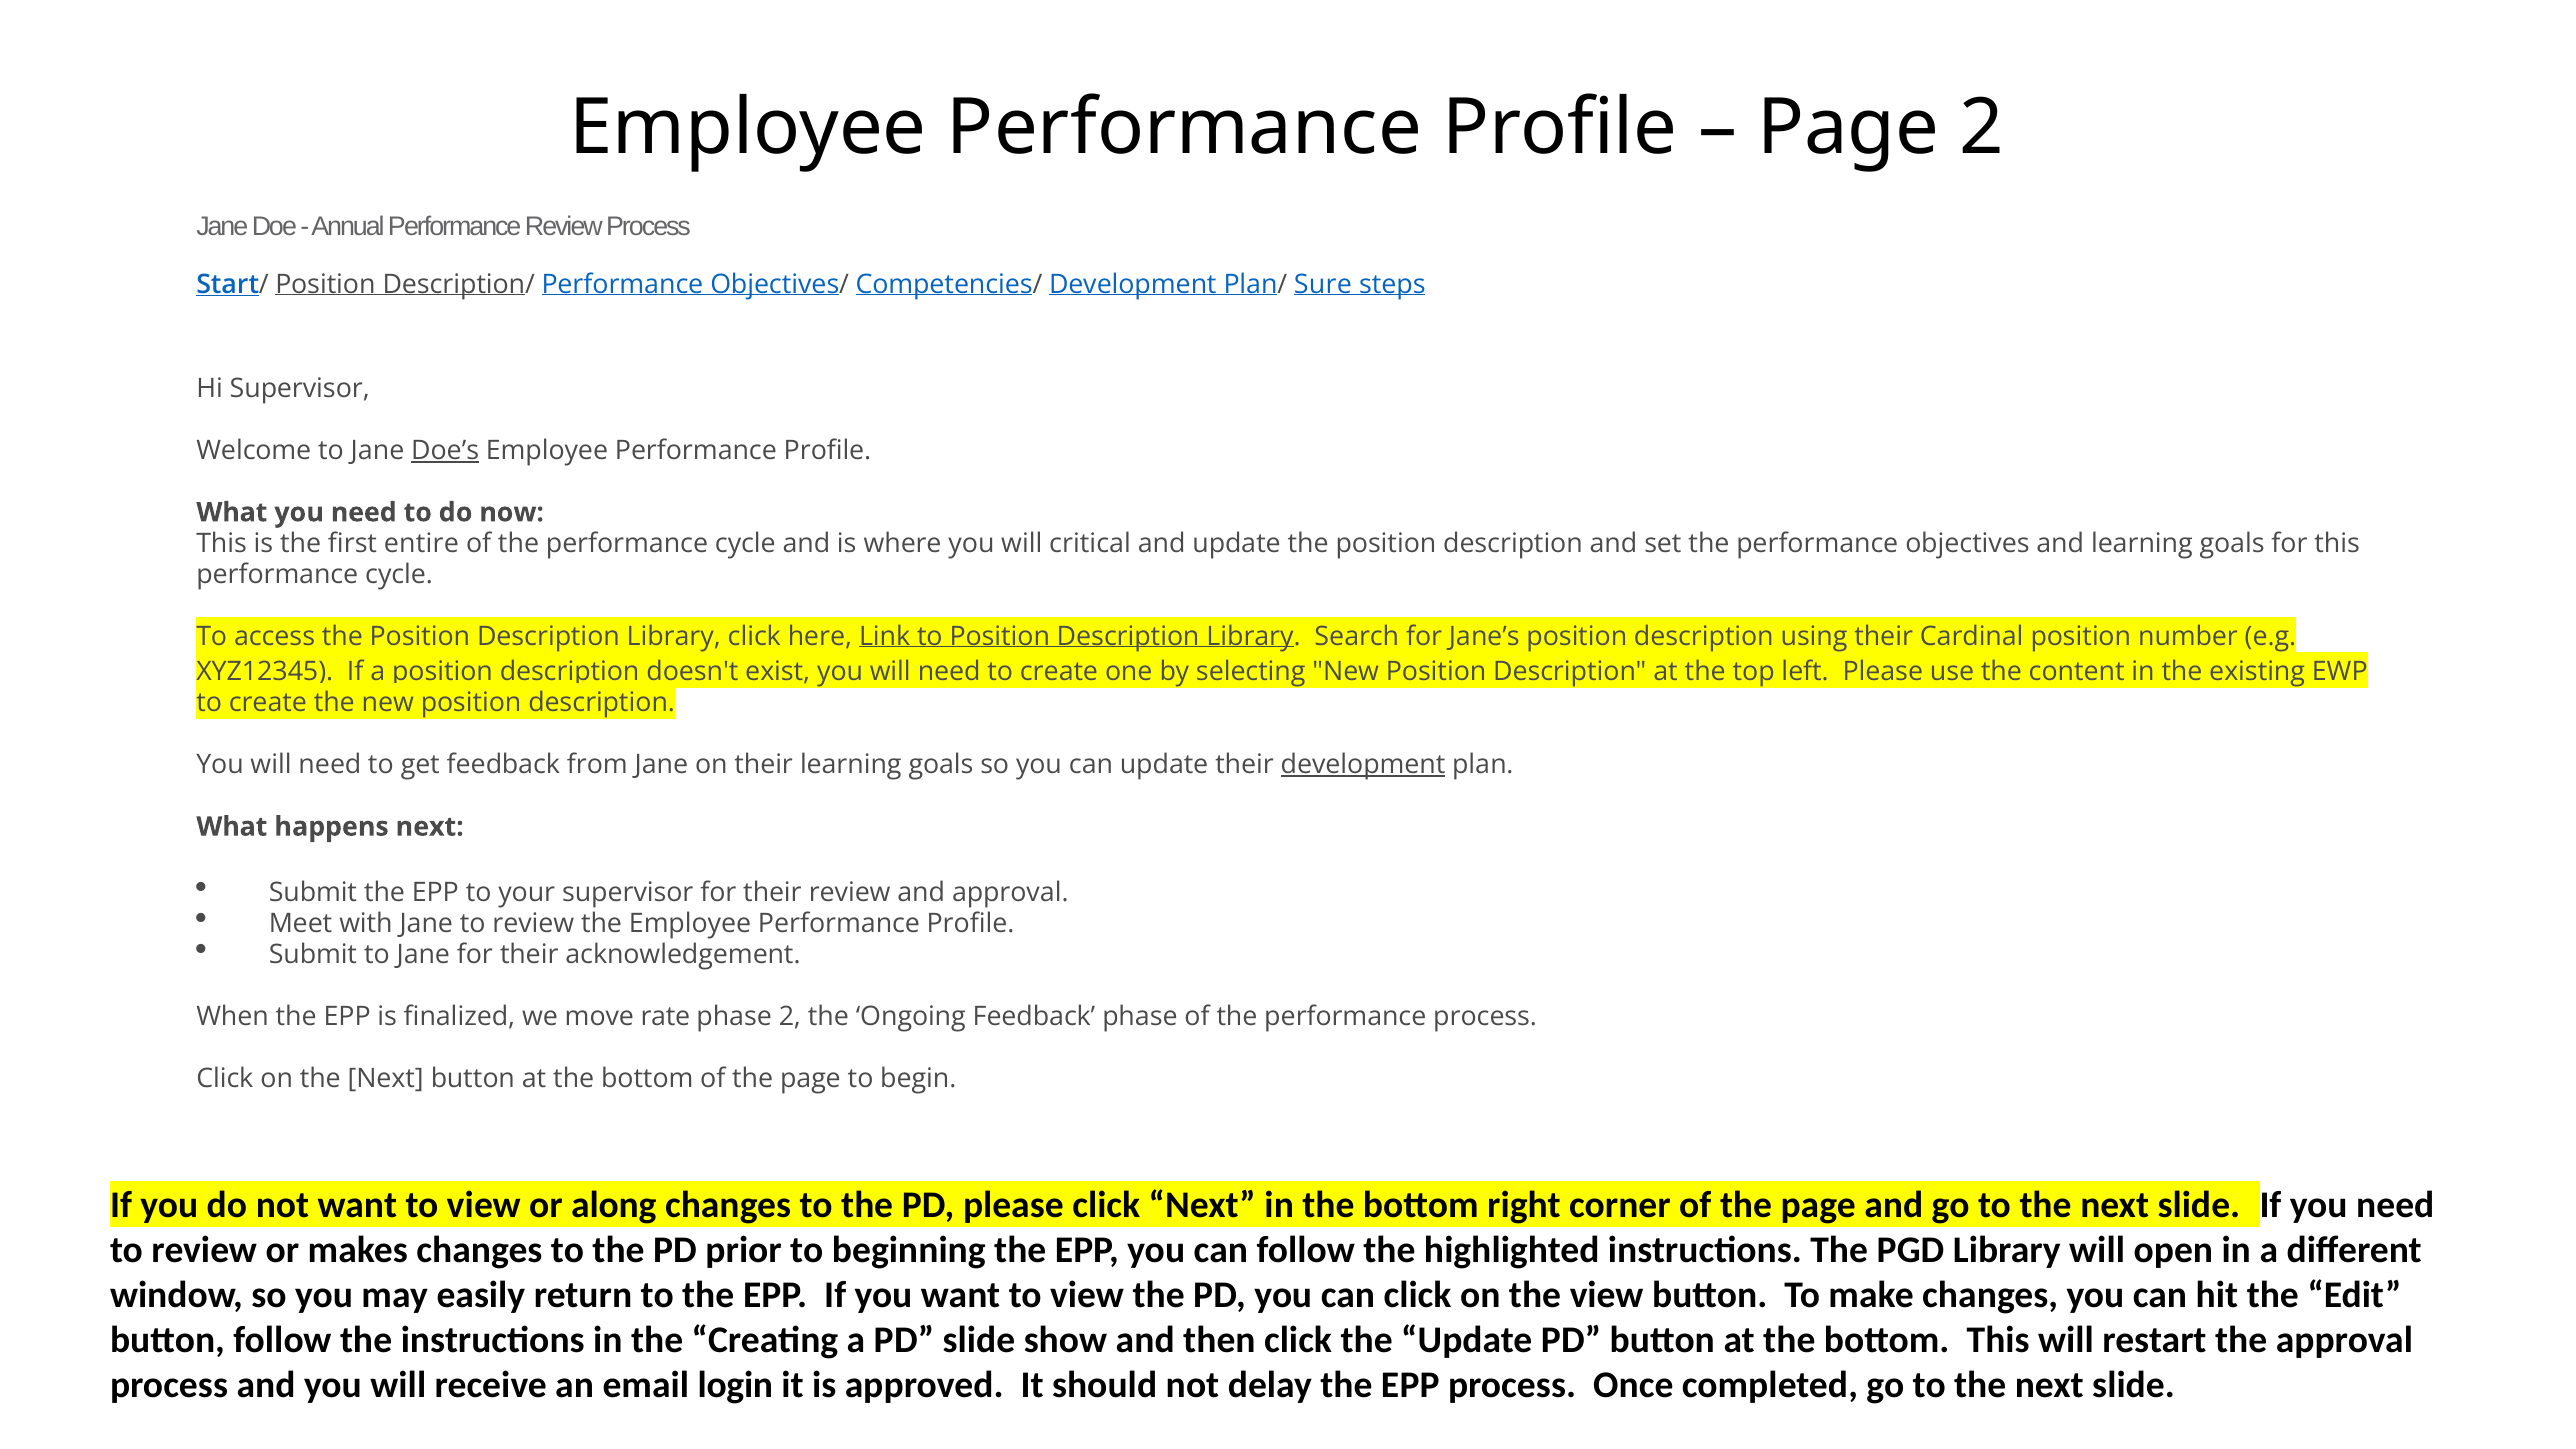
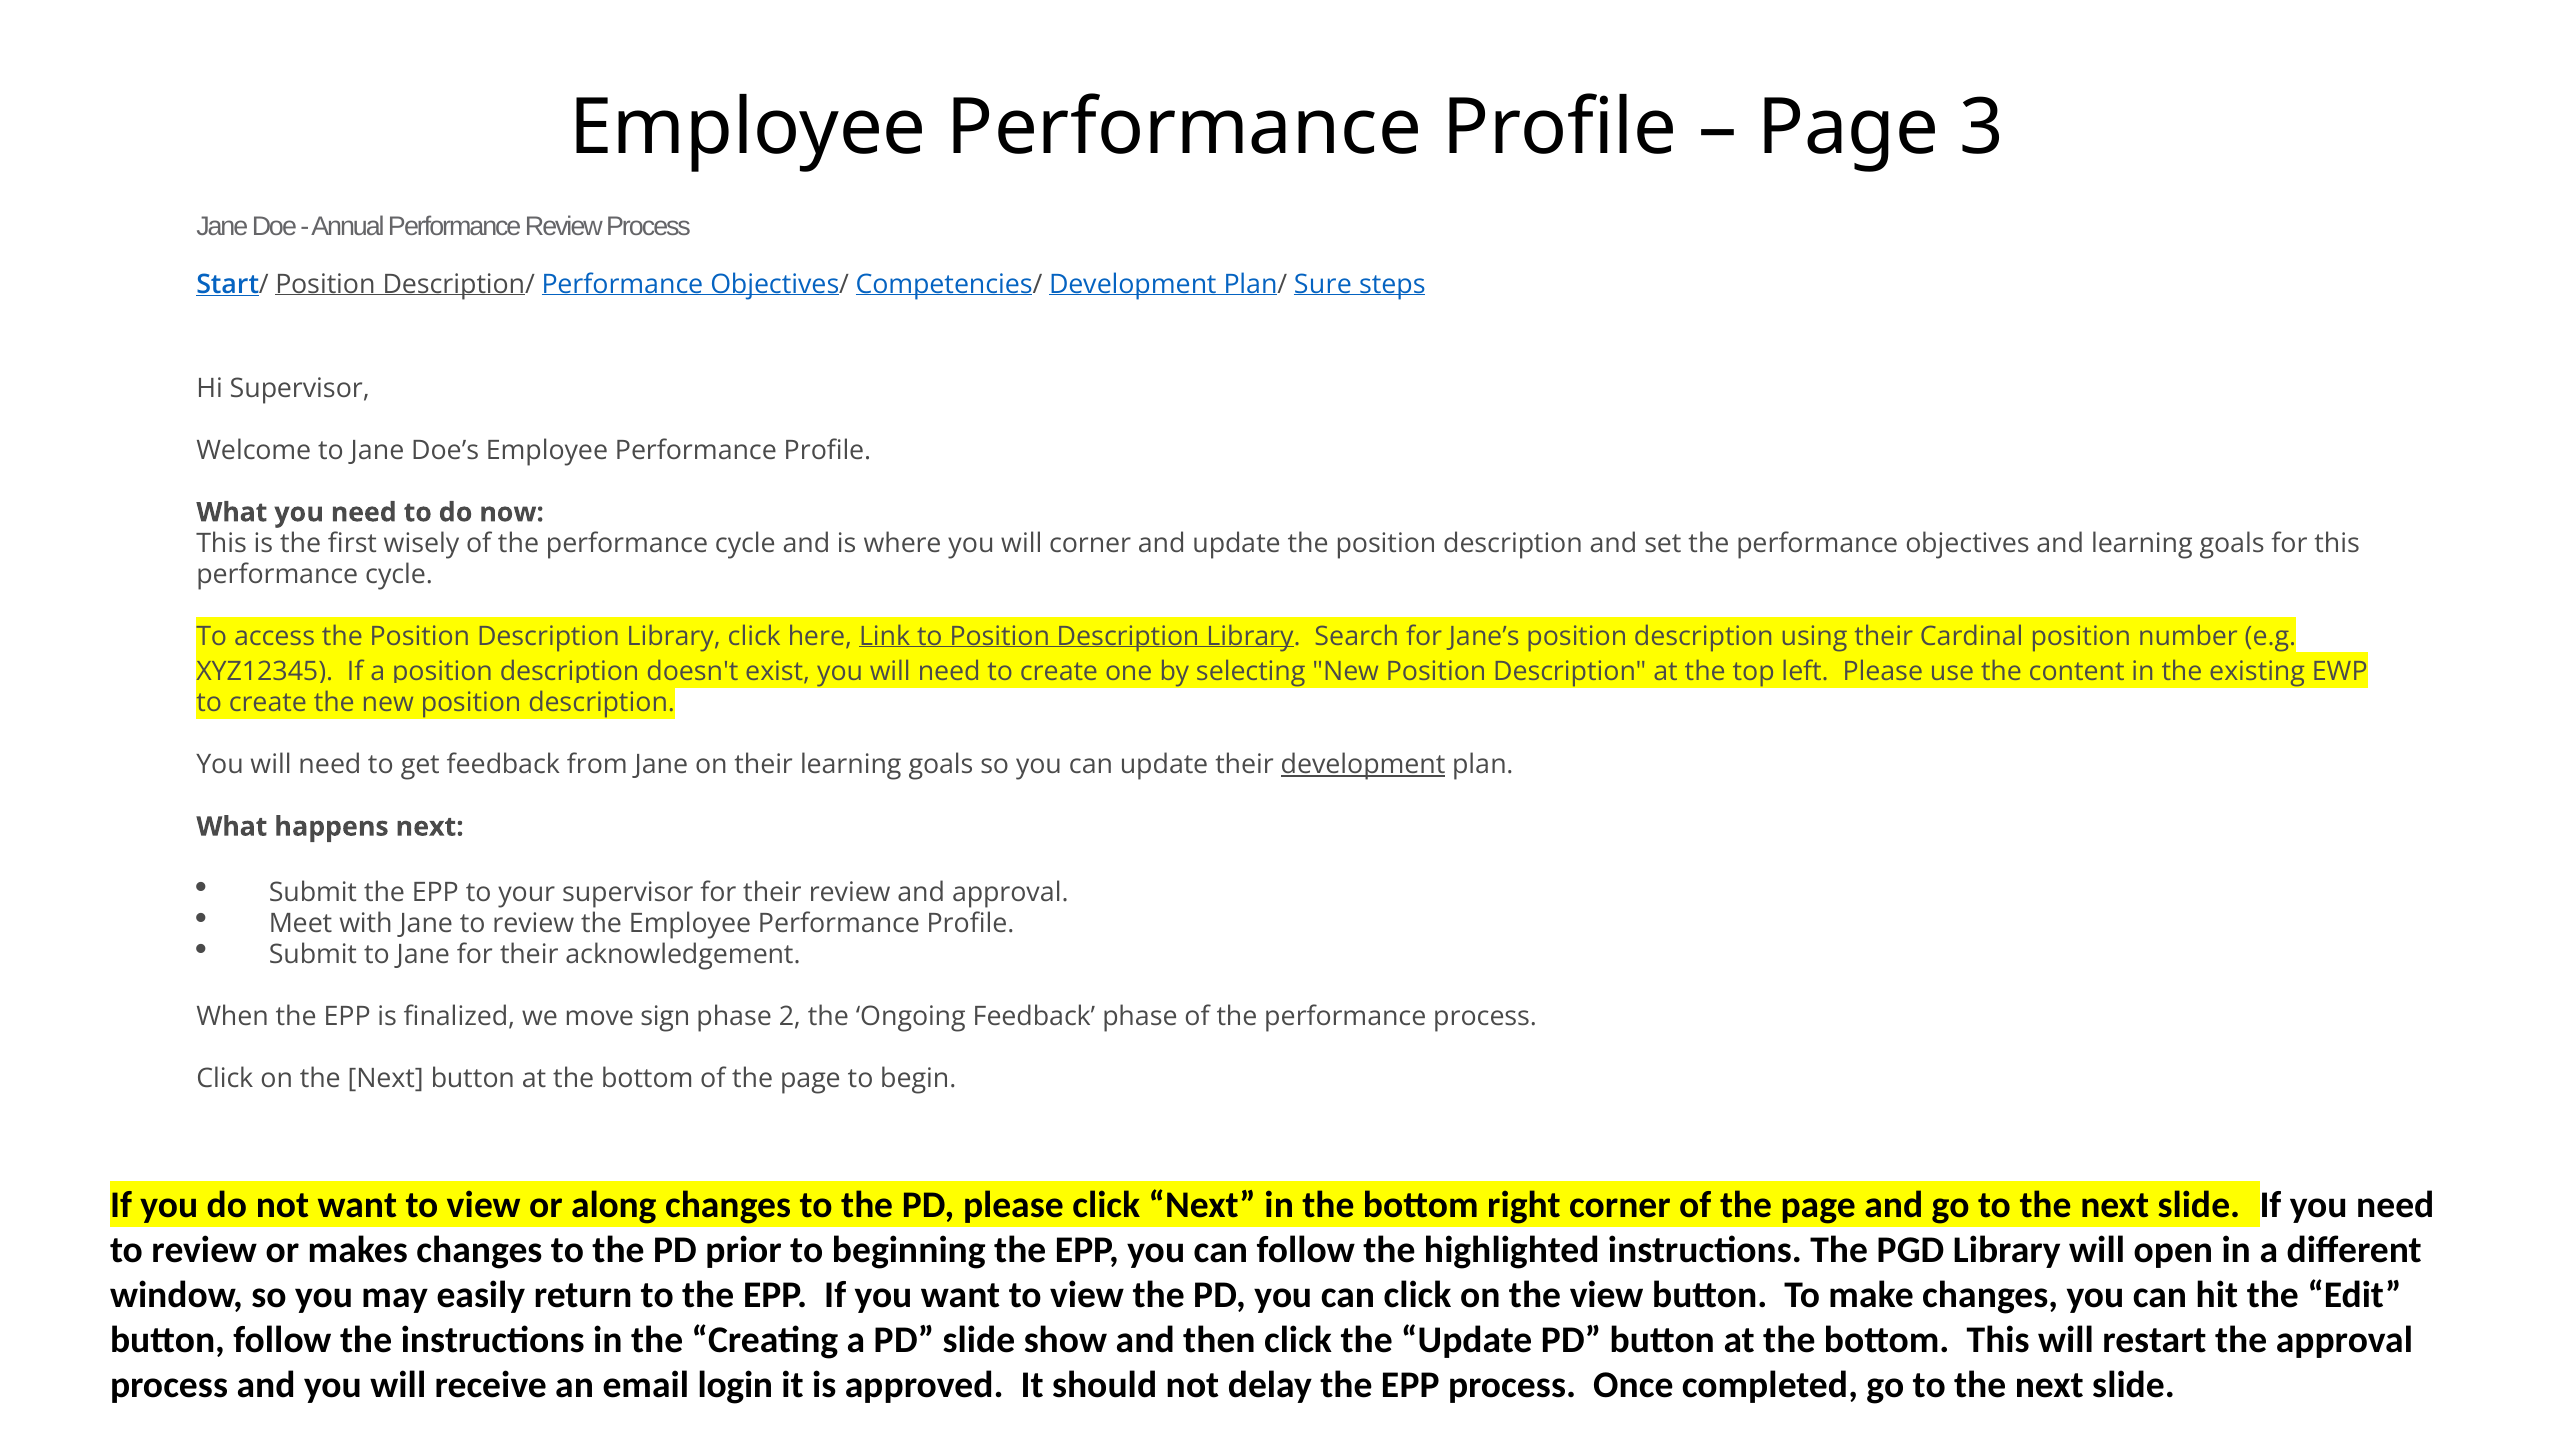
Page 2: 2 -> 3 (1982, 128)
Doe’s underline: present -> none (445, 450)
entire: entire -> wisely (422, 544)
will critical: critical -> corner (1090, 544)
rate: rate -> sign (665, 1016)
